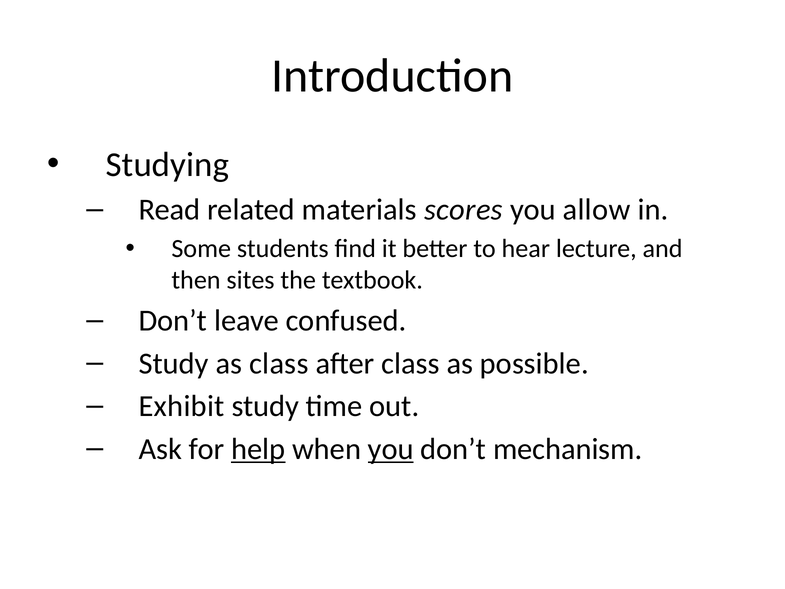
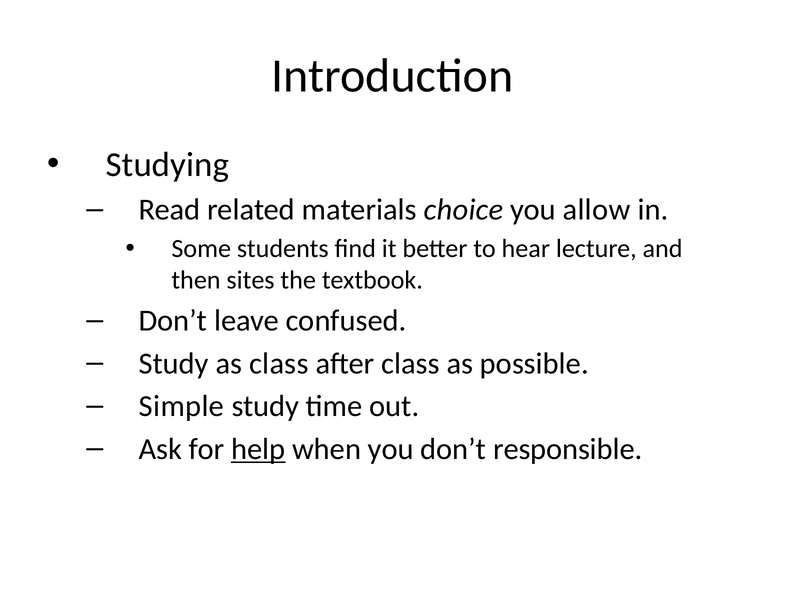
scores: scores -> choice (463, 210)
Exhibit: Exhibit -> Simple (182, 406)
you underline: present -> none (391, 449)
mechanism: mechanism -> responsible (568, 449)
